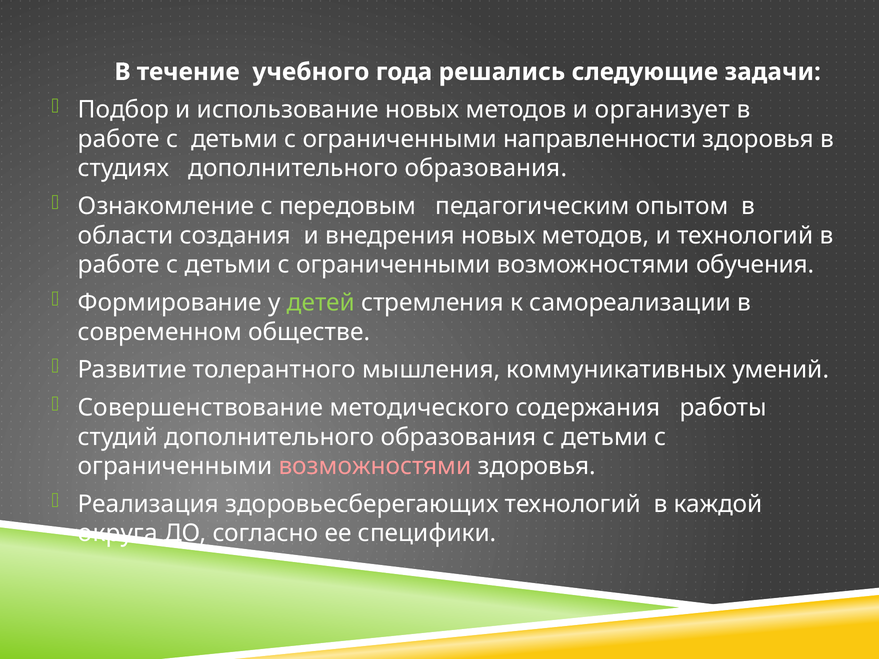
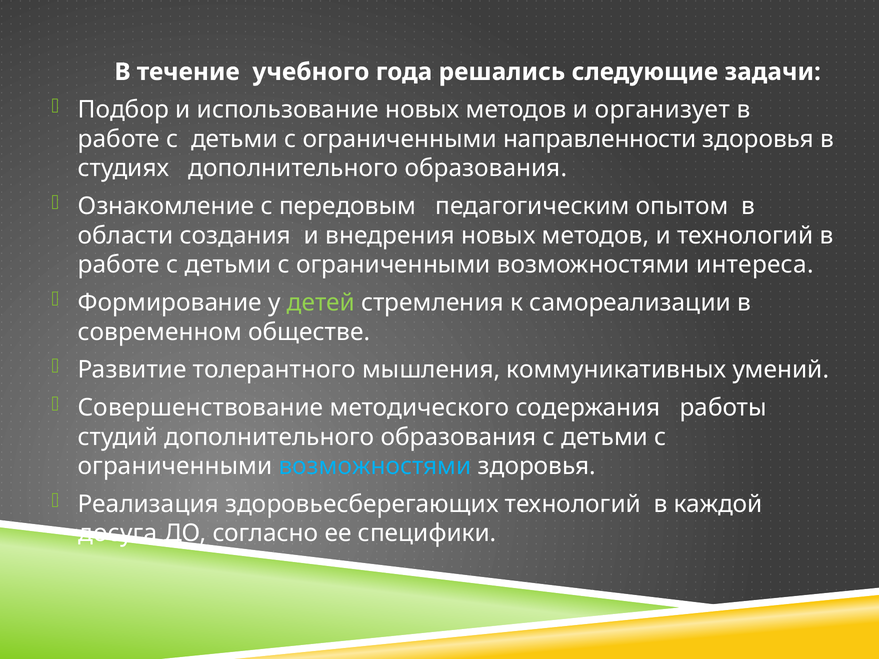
обучения: обучения -> интереса (755, 265)
возможностями colour: pink -> light blue (375, 466)
округа: округа -> досуга (118, 534)
